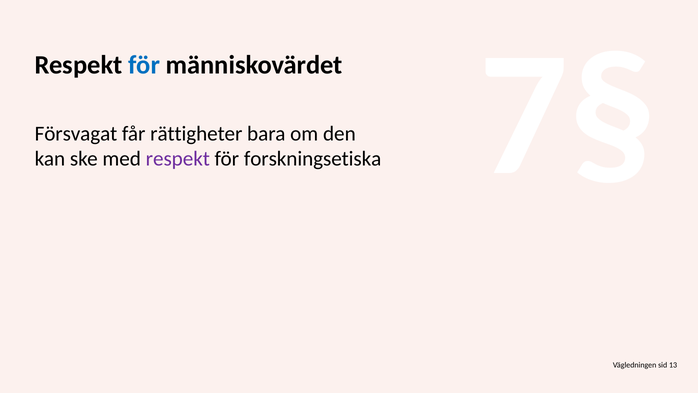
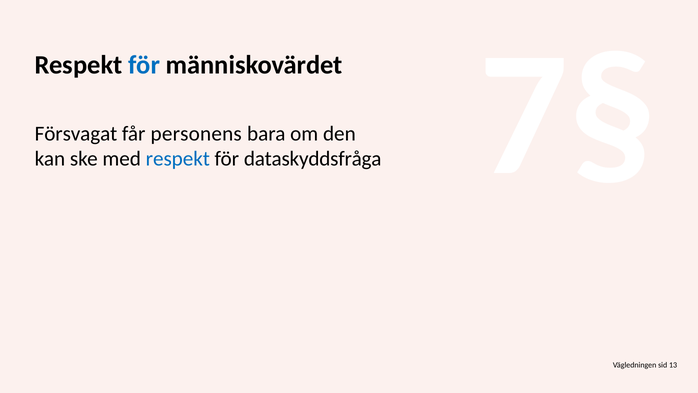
rättigheter: rättigheter -> personens (196, 133)
respekt colour: purple -> blue (178, 159)
forskningsetiska: forskningsetiska -> dataskyddsfråga (313, 159)
